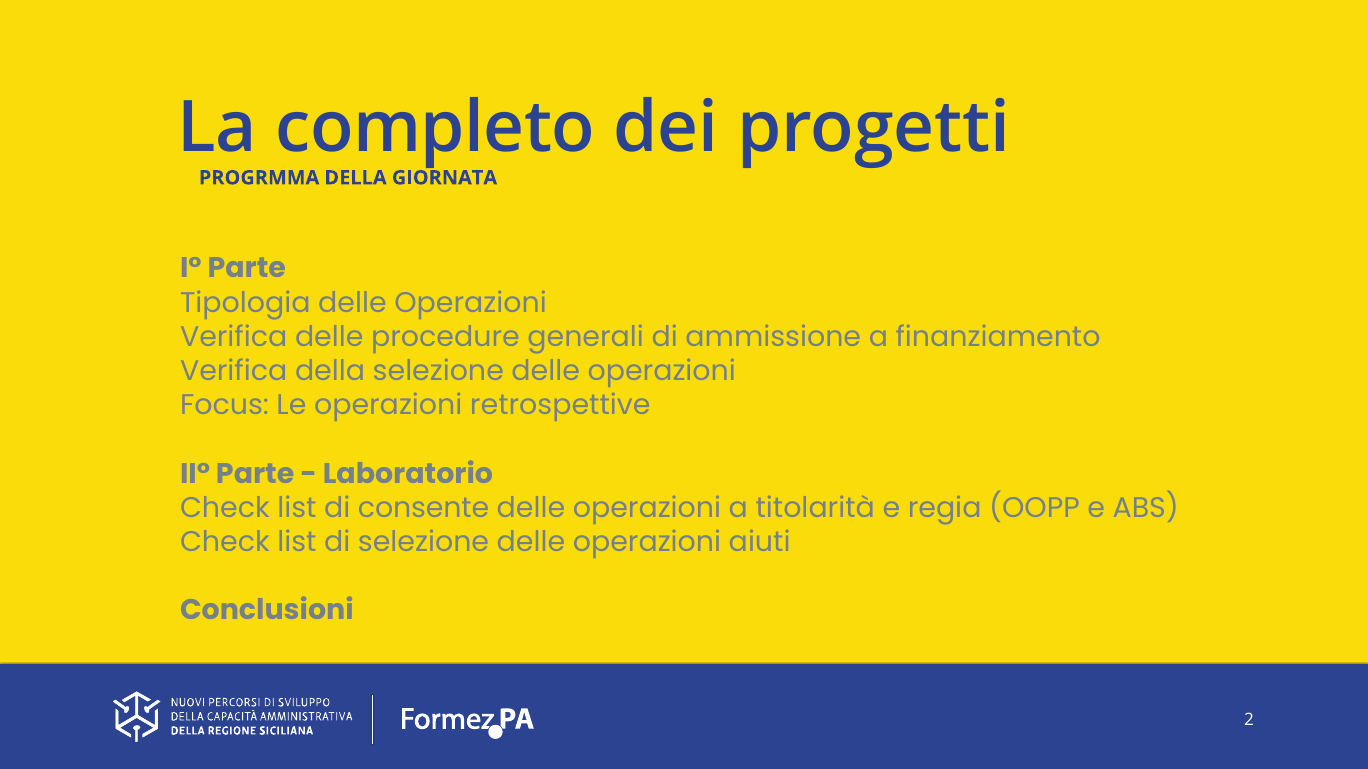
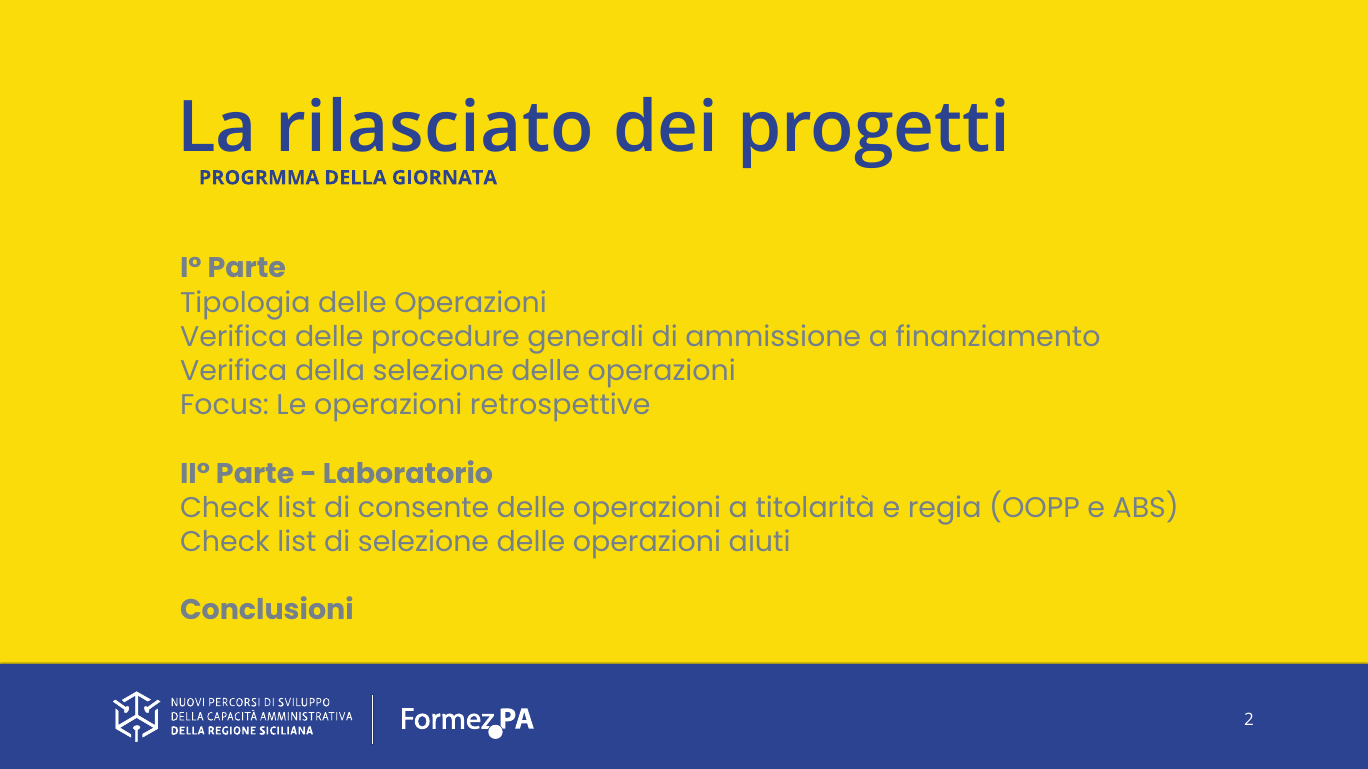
completo: completo -> rilasciato (435, 128)
